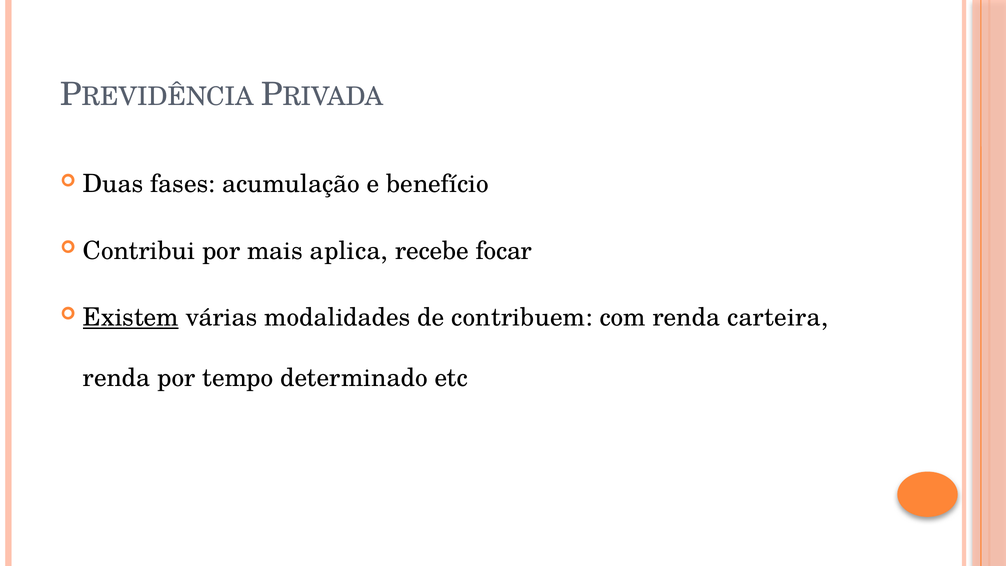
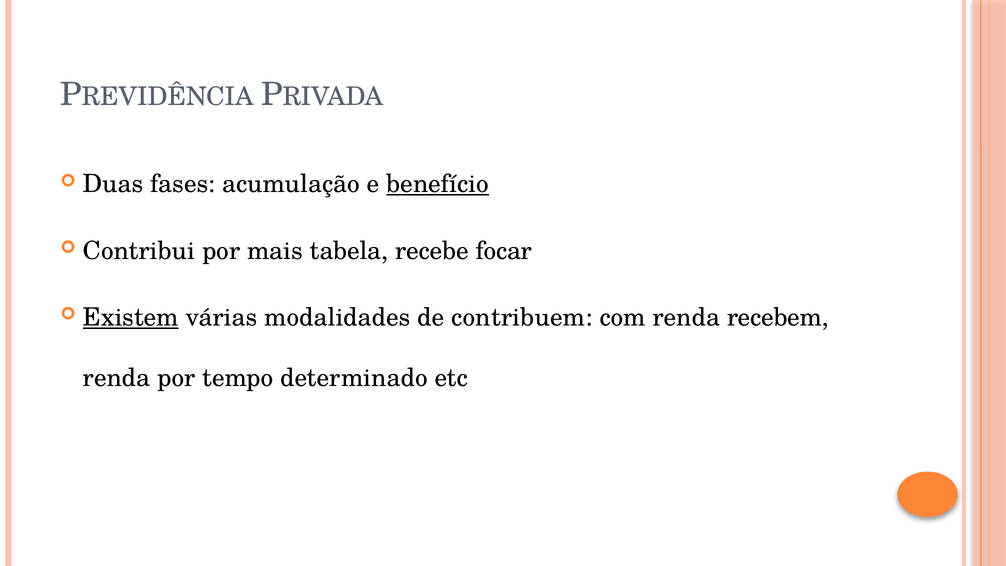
benefício underline: none -> present (438, 184)
aplica: aplica -> tabela (349, 251)
carteira: carteira -> recebem (778, 317)
